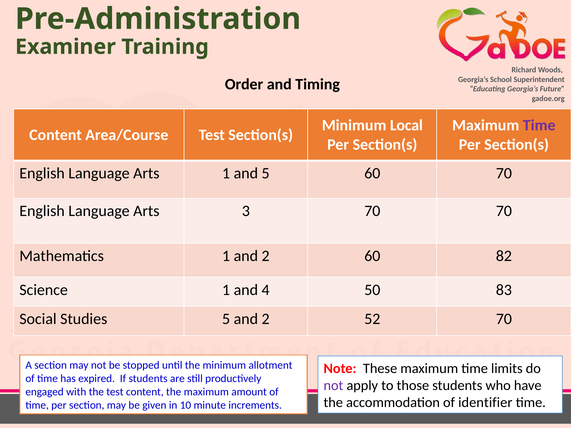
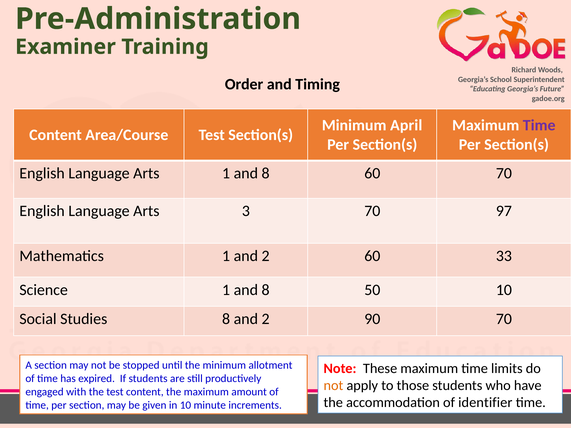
Local: Local -> April (406, 125)
Arts 1 and 5: 5 -> 8 (266, 173)
70 70: 70 -> 97 (504, 211)
82: 82 -> 33 (504, 256)
Science 1 and 4: 4 -> 8 (266, 290)
50 83: 83 -> 10 (504, 290)
Studies 5: 5 -> 8 (226, 319)
52: 52 -> 90 (372, 319)
not colour: purple -> orange (333, 386)
